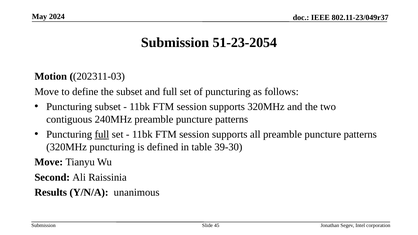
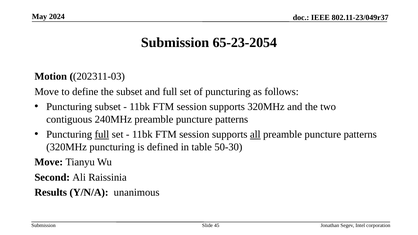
51-23-2054: 51-23-2054 -> 65-23-2054 (245, 43)
all underline: none -> present (255, 135)
39-30: 39-30 -> 50-30 (228, 147)
